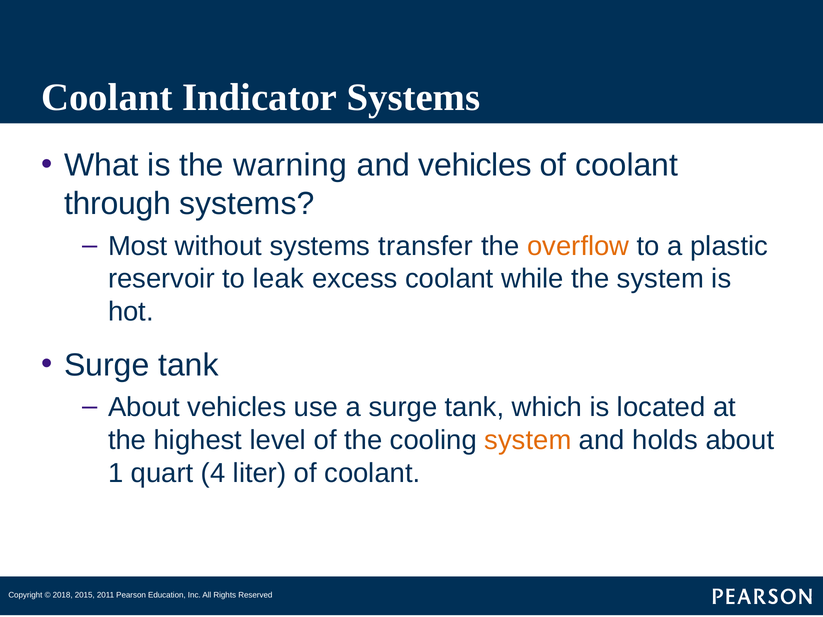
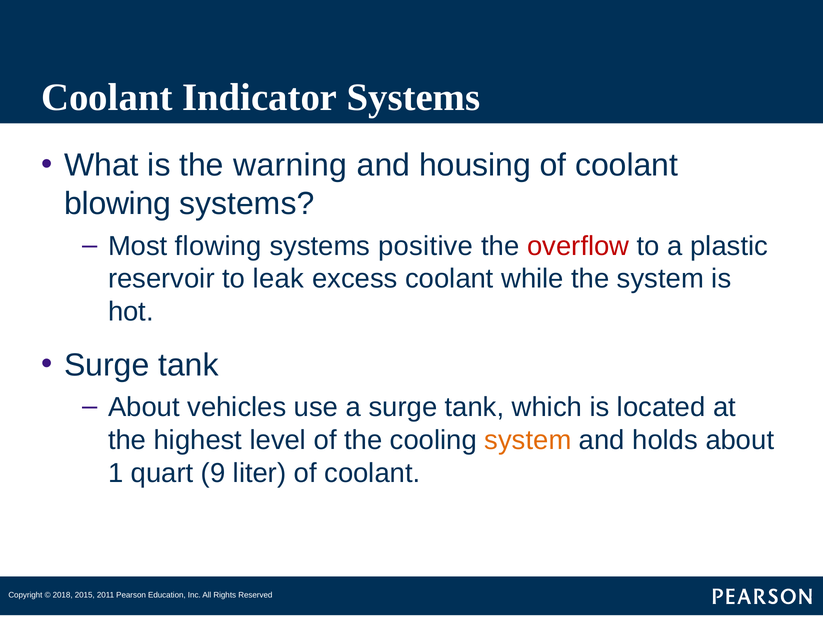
and vehicles: vehicles -> housing (475, 165)
through: through -> blowing (118, 204)
without: without -> flowing (218, 246)
transfer: transfer -> positive (426, 246)
overflow colour: orange -> red (578, 246)
4: 4 -> 9 (213, 473)
